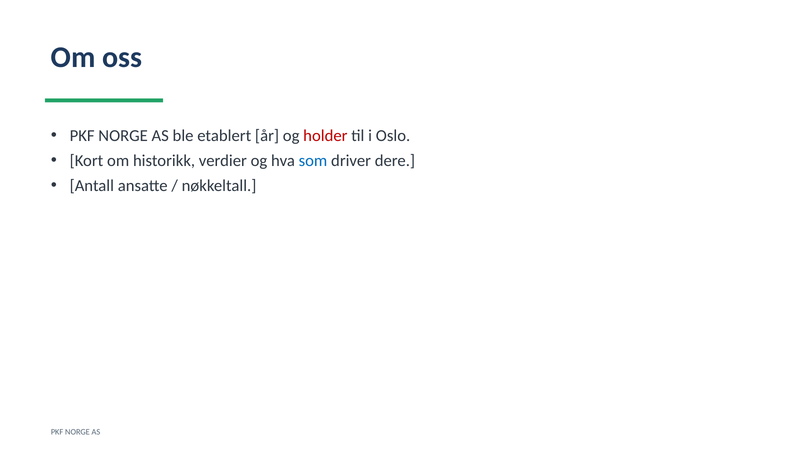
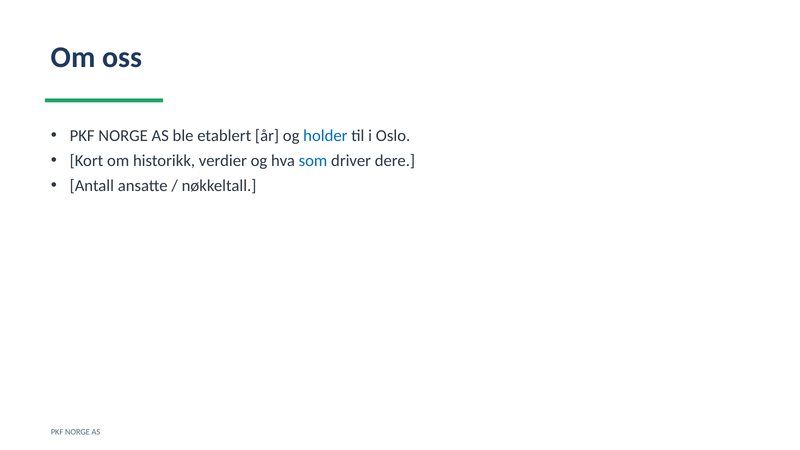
holder colour: red -> blue (325, 135)
